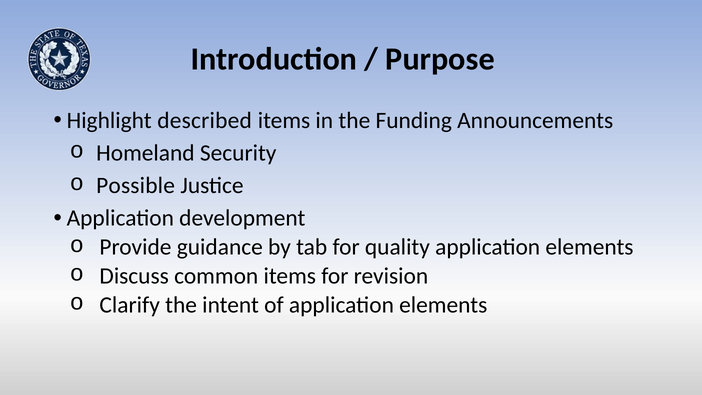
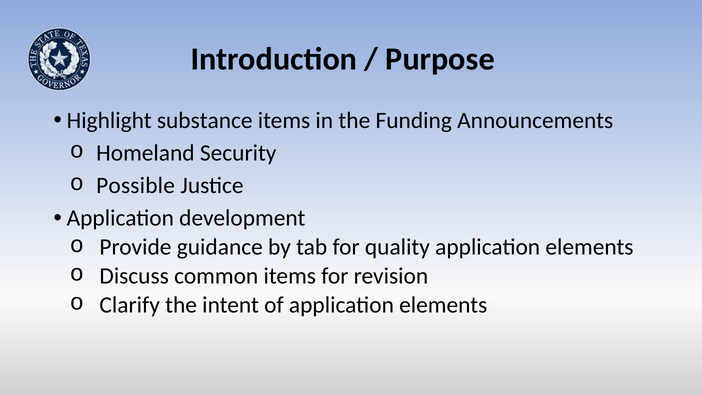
described: described -> substance (205, 120)
